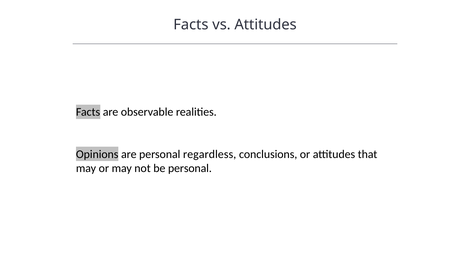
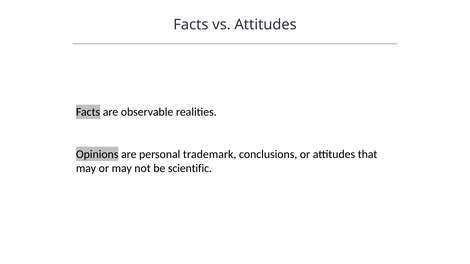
regardless: regardless -> trademark (210, 154)
be personal: personal -> scientific (190, 168)
